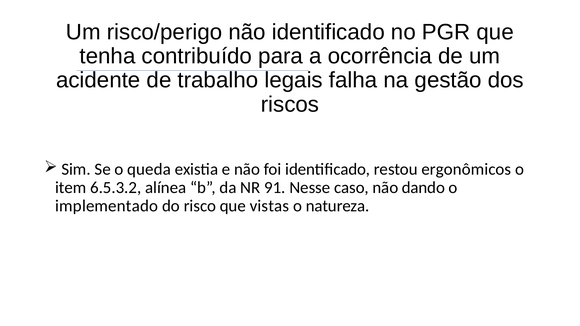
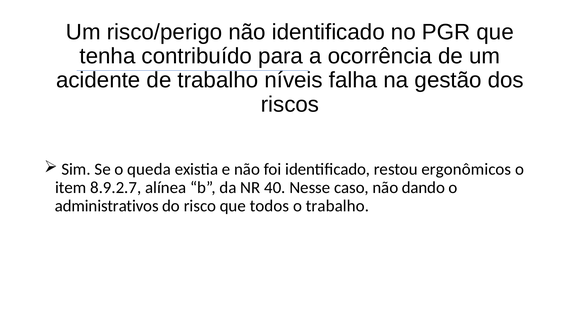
legais: legais -> níveis (294, 80)
6.5.3.2: 6.5.3.2 -> 8.9.2.7 (116, 188)
91: 91 -> 40 (275, 188)
implementado: implementado -> administrativos (107, 206)
vistas: vistas -> todos (269, 206)
o natureza: natureza -> trabalho (337, 206)
